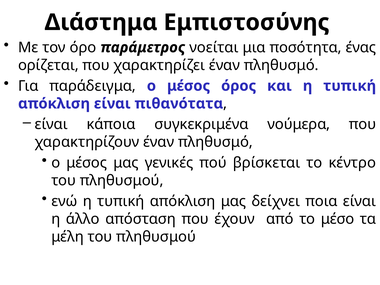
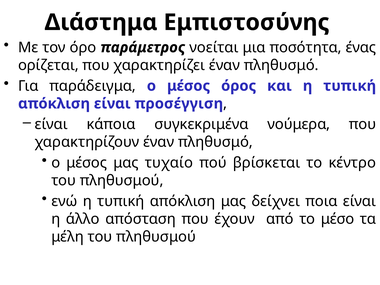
πιθανότατα: πιθανότατα -> προσέγγιση (179, 104)
γενικές: γενικές -> τυχαίο (169, 163)
